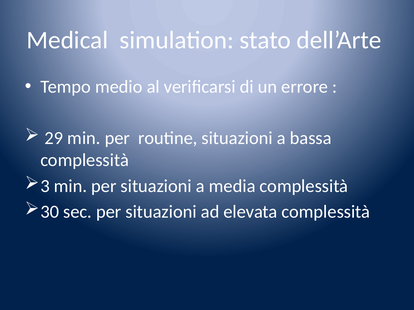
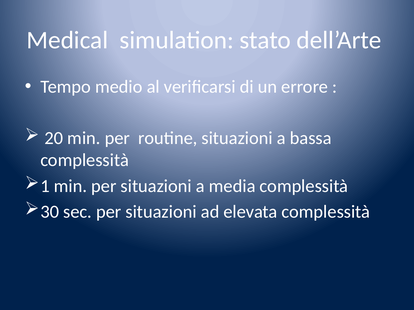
29: 29 -> 20 (54, 138)
3: 3 -> 1 (45, 186)
